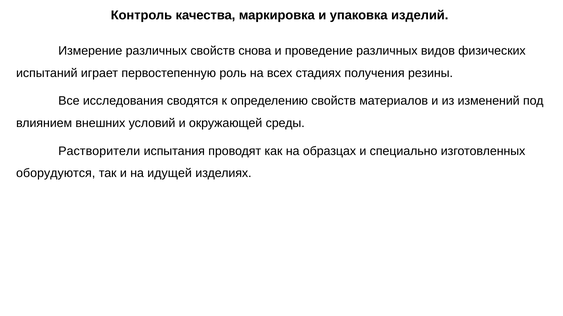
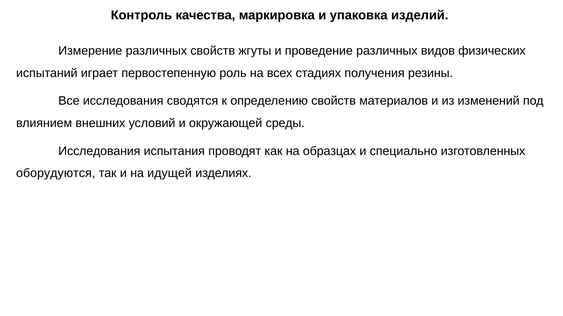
снова: снова -> жгуты (255, 51)
Растворители: Растворители -> Исследования (99, 151)
